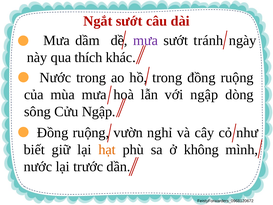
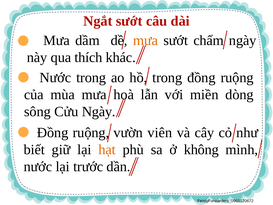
mưa colour: purple -> orange (145, 40)
tránh: tránh -> chấm (209, 40)
với ngập: ngập -> miền (204, 94)
Cửu Ngập: Ngập -> Ngày (99, 111)
nghỉ: nghỉ -> viên (160, 132)
